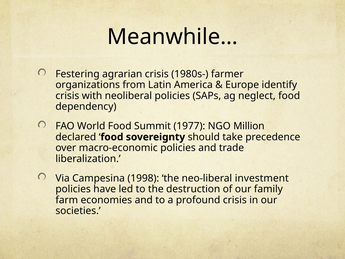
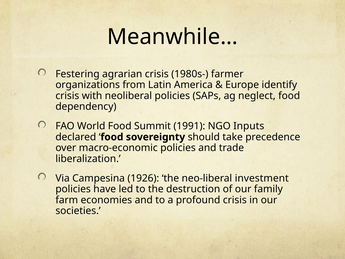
1977: 1977 -> 1991 (189, 126)
Million: Million -> Inputs (249, 126)
1998: 1998 -> 1926 (143, 178)
